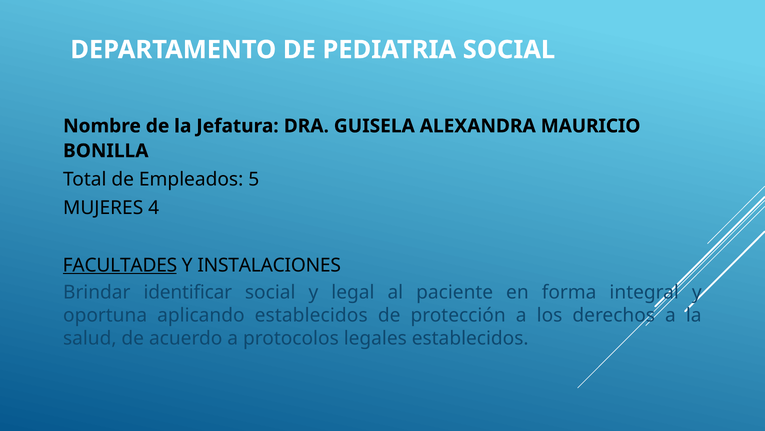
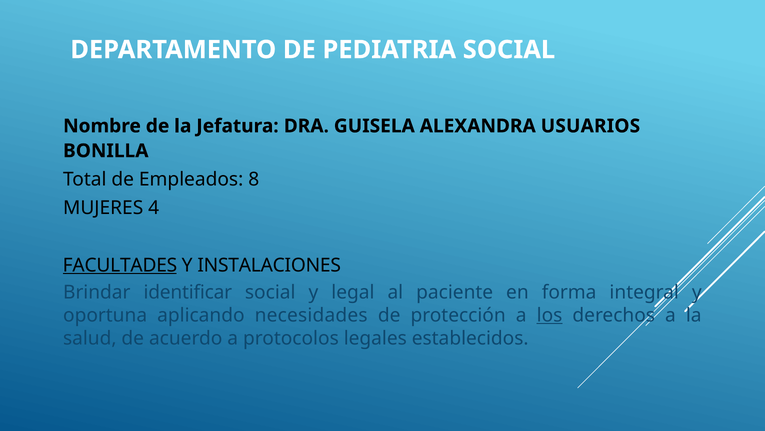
MAURICIO: MAURICIO -> USUARIOS (590, 126)
5: 5 -> 8 (254, 179)
aplicando establecidos: establecidos -> necesidades (311, 315)
los underline: none -> present (550, 315)
